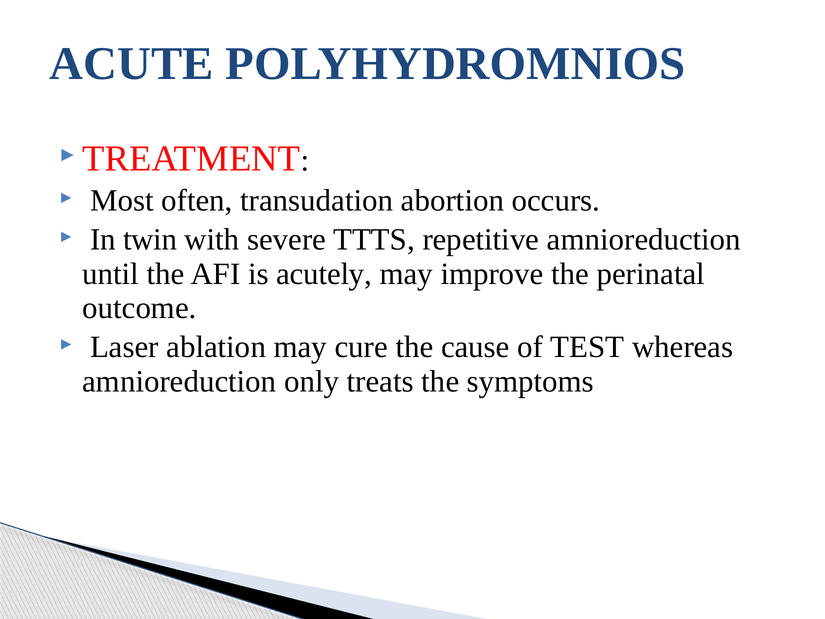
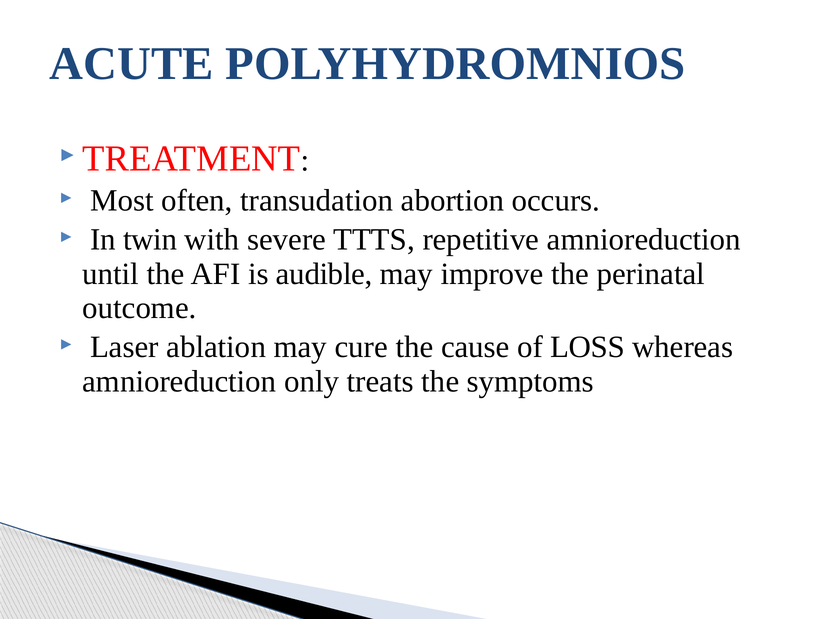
acutely: acutely -> audible (324, 274)
TEST: TEST -> LOSS (587, 347)
